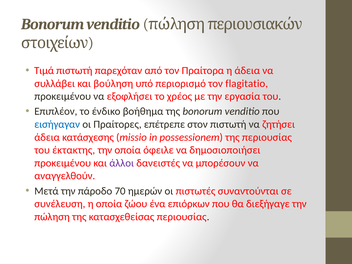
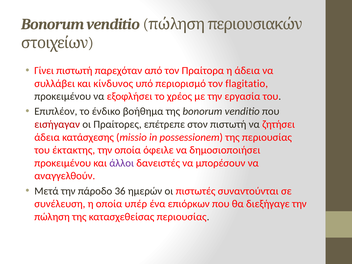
Τιμά: Τιμά -> Γίνει (44, 71)
βούληση: βούληση -> κίνδυνος (113, 83)
εισήγαγαν colour: blue -> red (57, 124)
70: 70 -> 36 (120, 191)
ζώου: ζώου -> υπέρ (136, 204)
